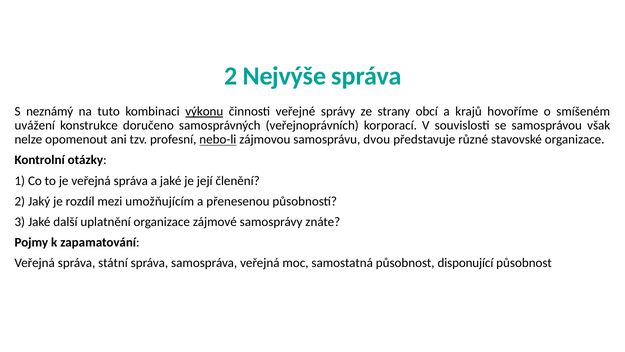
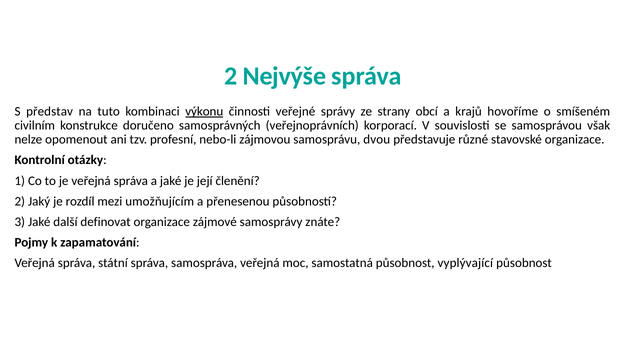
neznámý: neznámý -> představ (50, 111)
uvážení: uvážení -> civilním (35, 125)
nebo-li underline: present -> none (218, 139)
uplatnění: uplatnění -> definovat (106, 222)
disponující: disponující -> vyplývající (465, 263)
